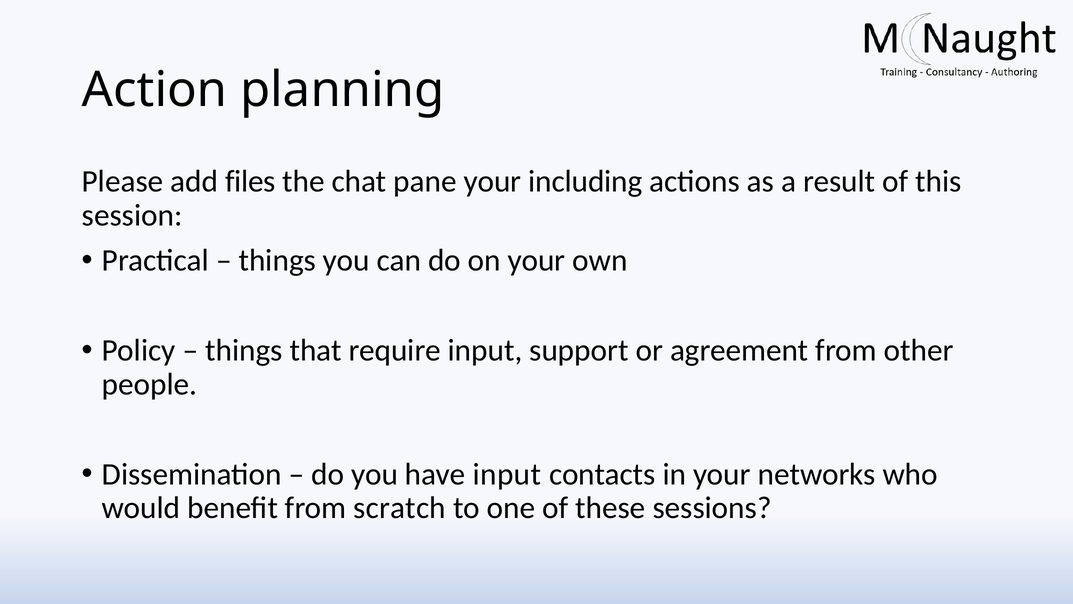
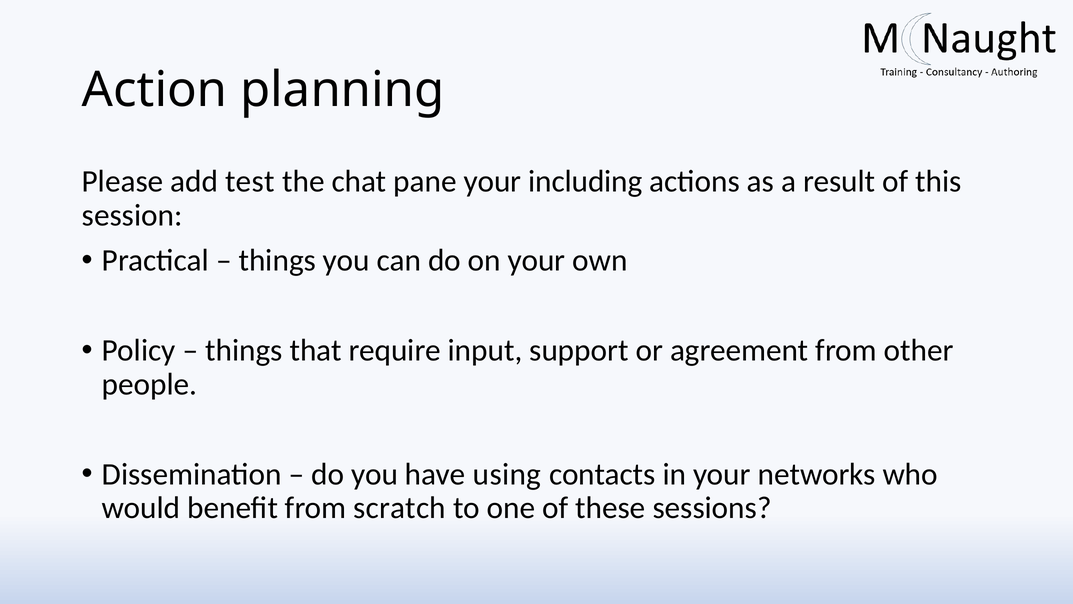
files: files -> test (250, 181)
have input: input -> using (507, 474)
